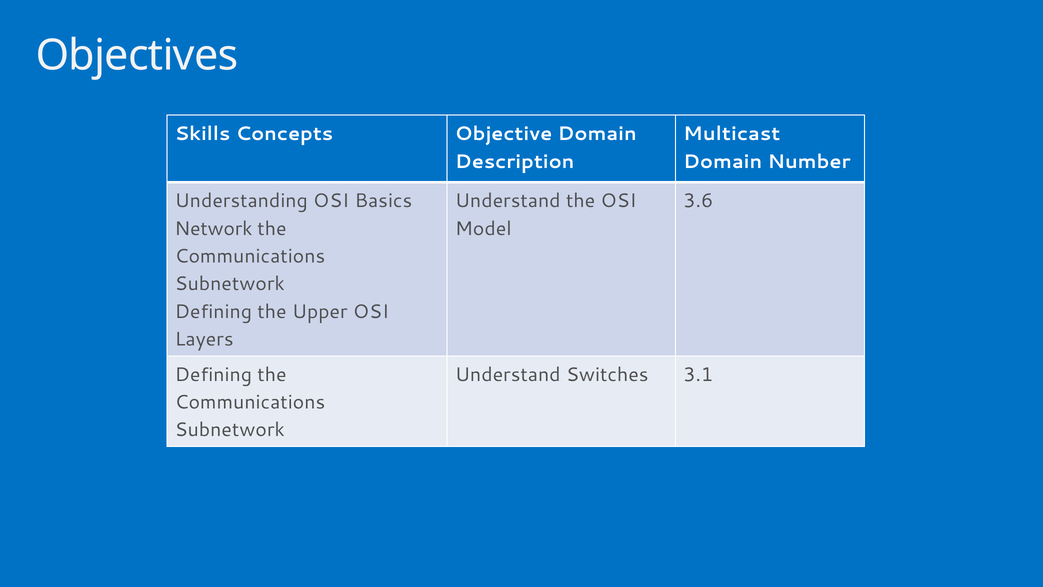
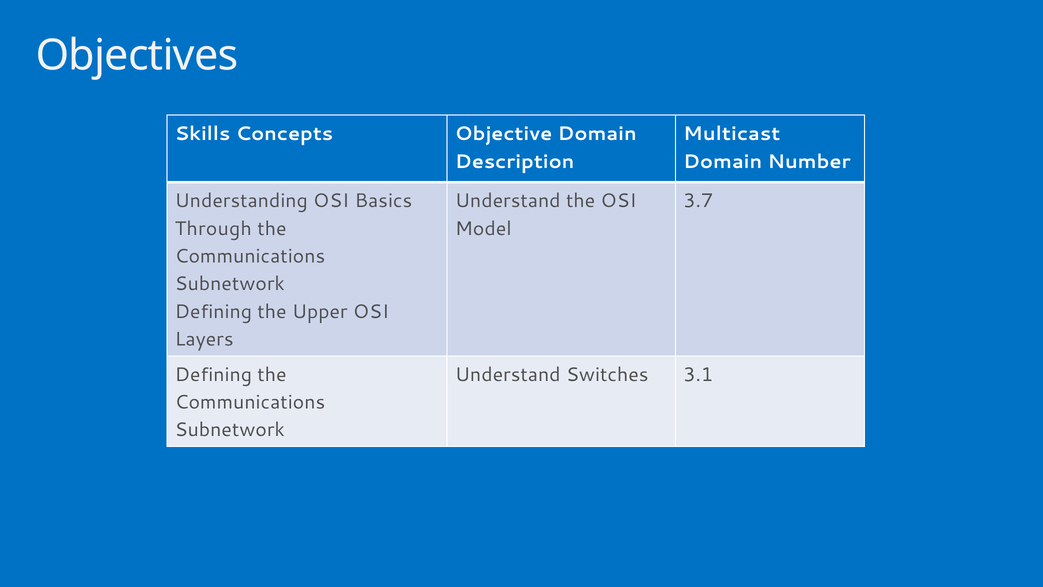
3.6: 3.6 -> 3.7 (698, 201)
Network: Network -> Through (213, 229)
